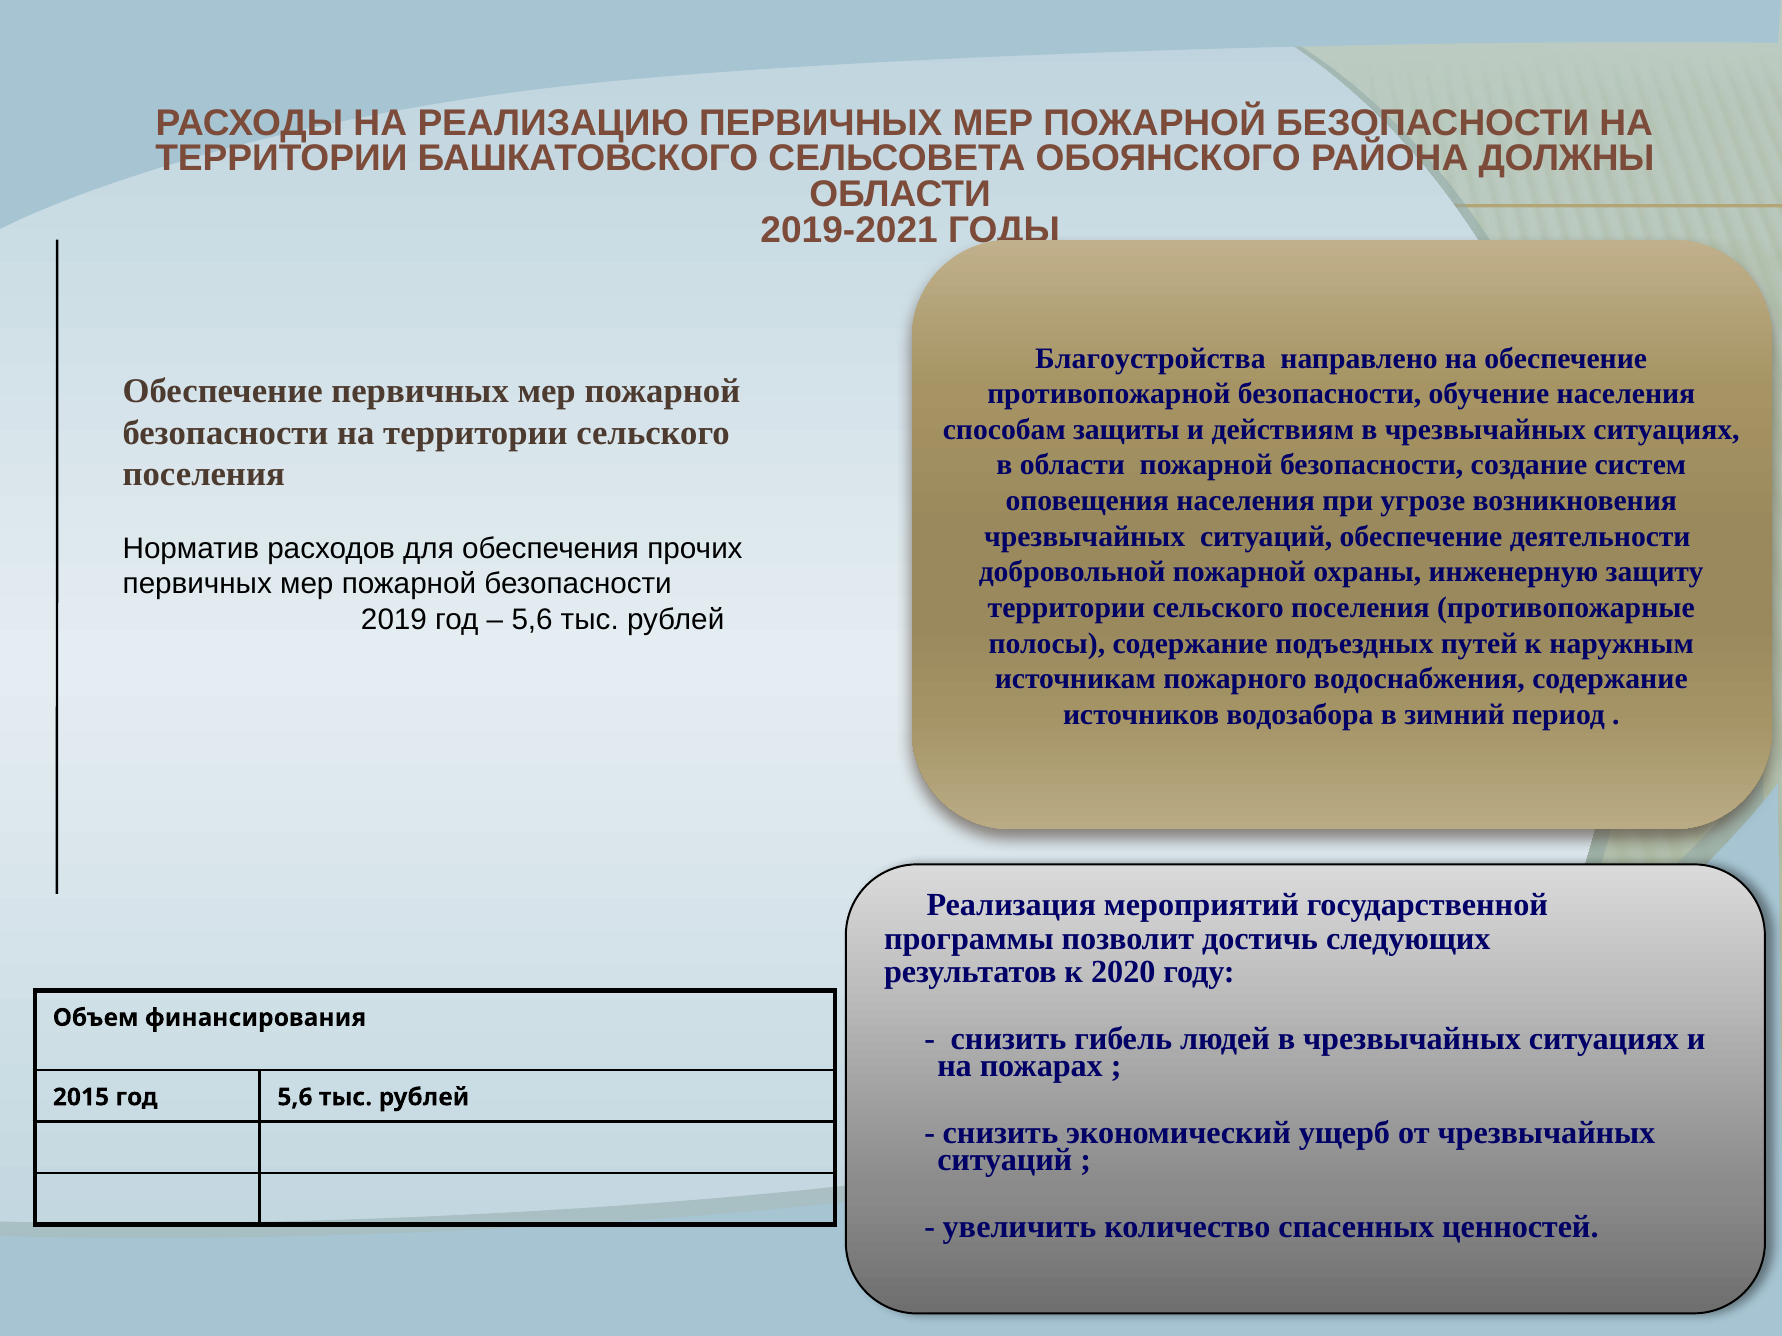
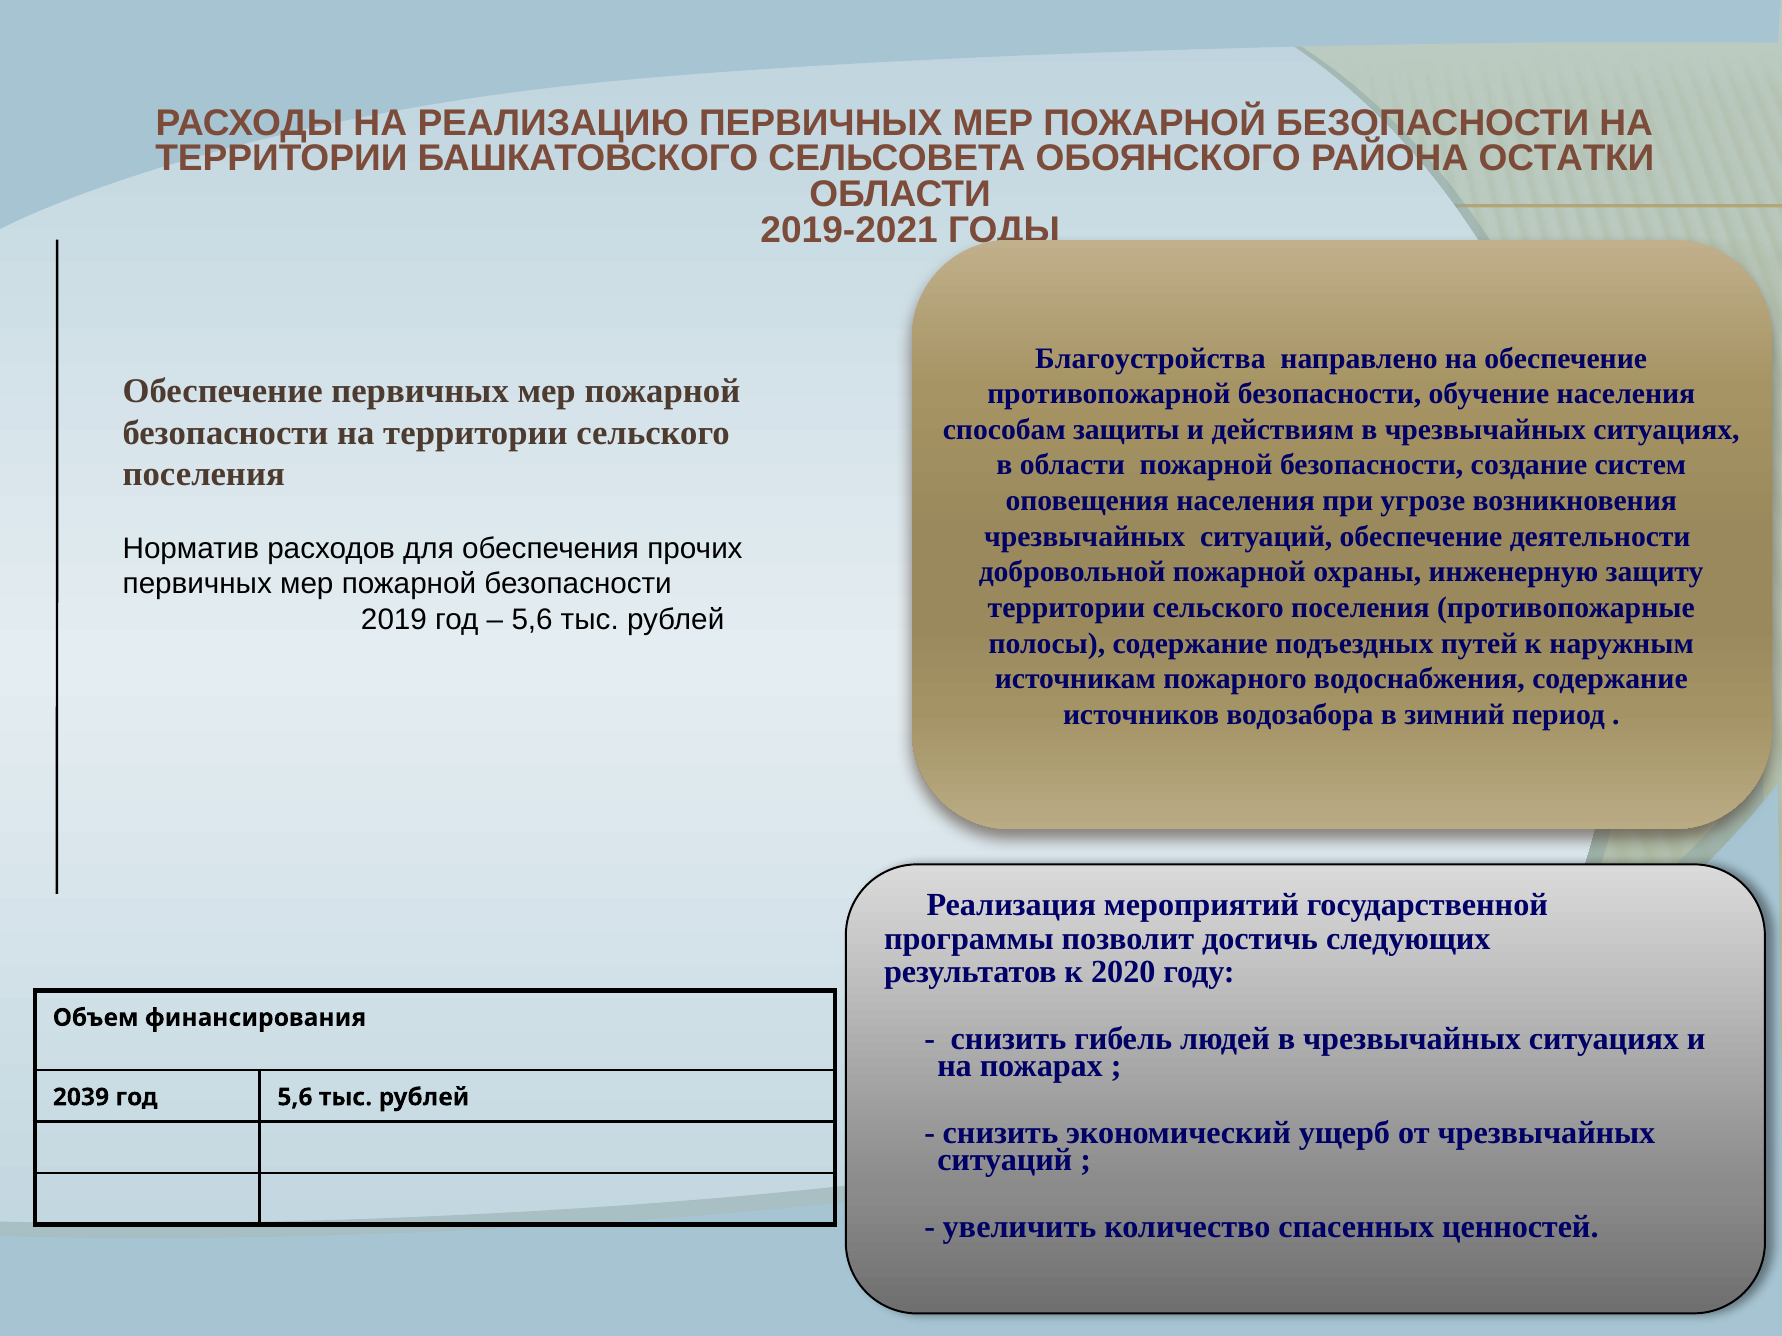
ДОЛЖНЫ: ДОЛЖНЫ -> ОСТАТКИ (1566, 159)
2015: 2015 -> 2039 (81, 1098)
